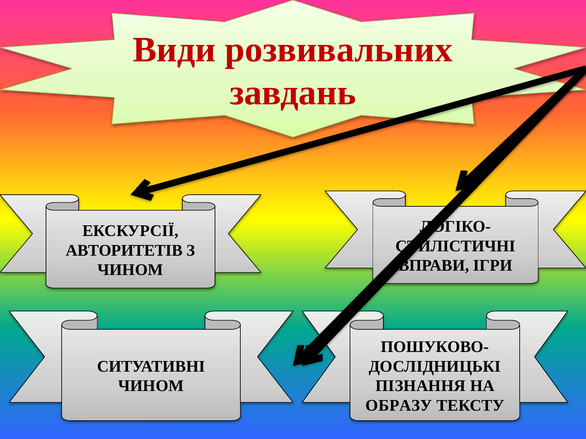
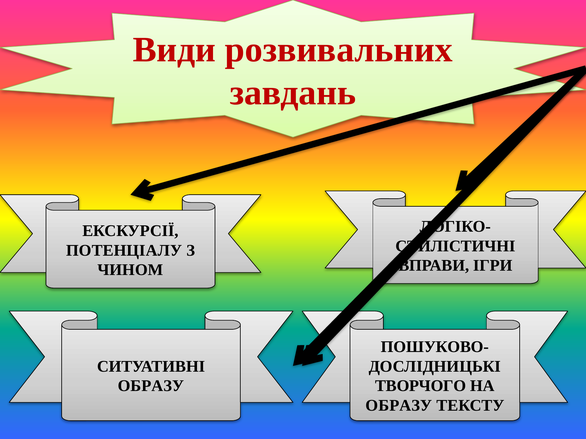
АВТОРИТЕТІВ: АВТОРИТЕТІВ -> ПОТЕНЦІАЛУ (124, 251)
ЧИНОМ: ЧИНОМ -> ОБРАЗУ (151, 386)
ПІЗНАННЯ: ПІЗНАННЯ -> ТВОРЧОГО (421, 386)
